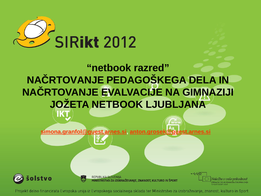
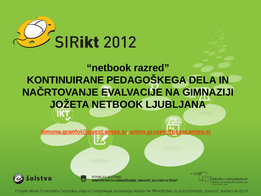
NAČRTOVANJE: NAČRTOVANJE -> KONTINUIRANE (66, 80)
